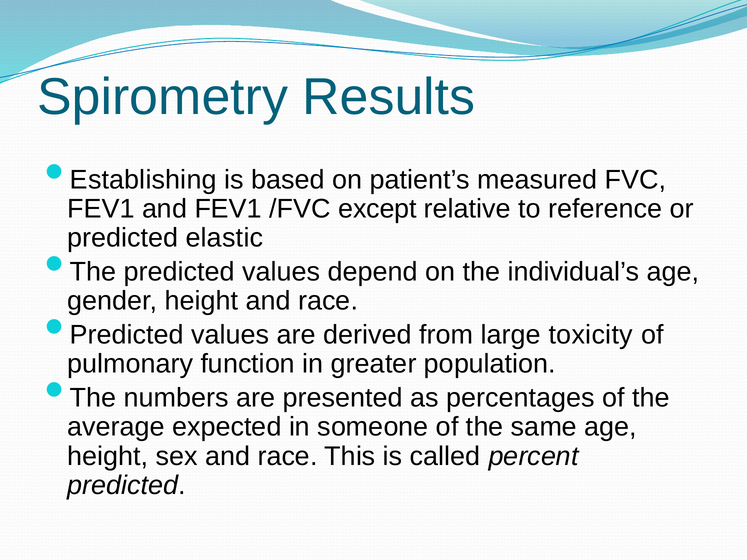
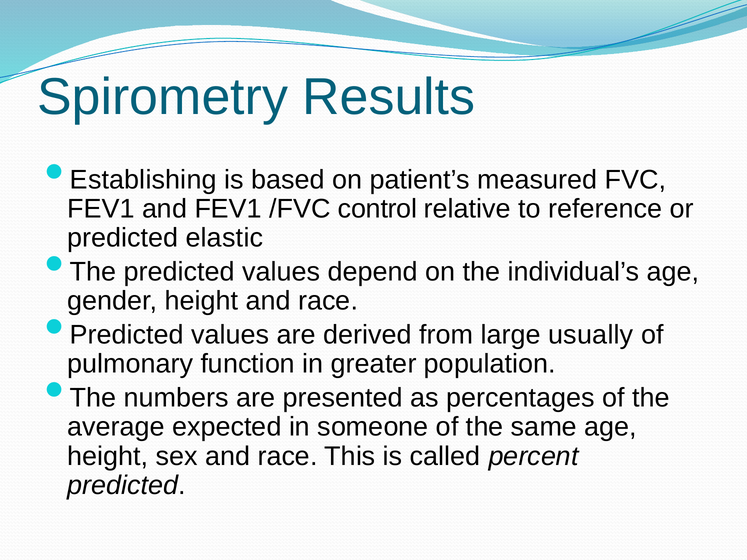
except: except -> control (377, 209)
toxicity: toxicity -> usually (591, 335)
